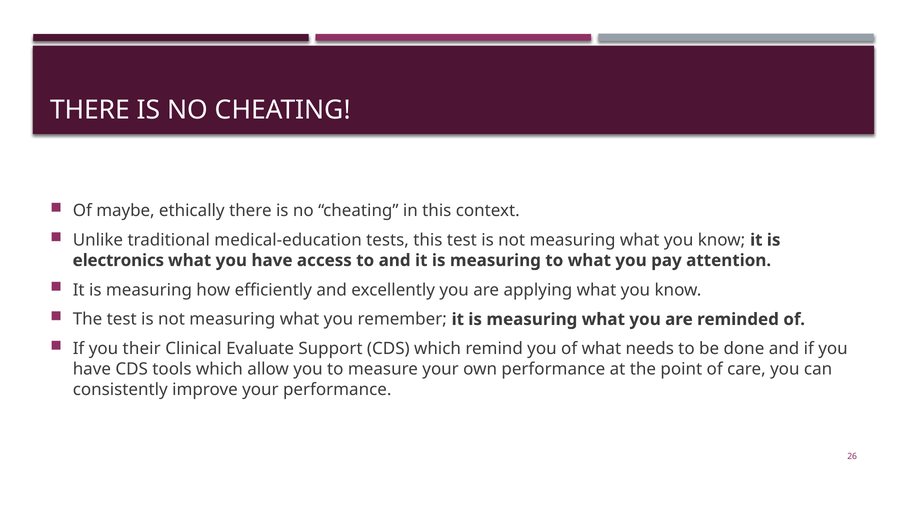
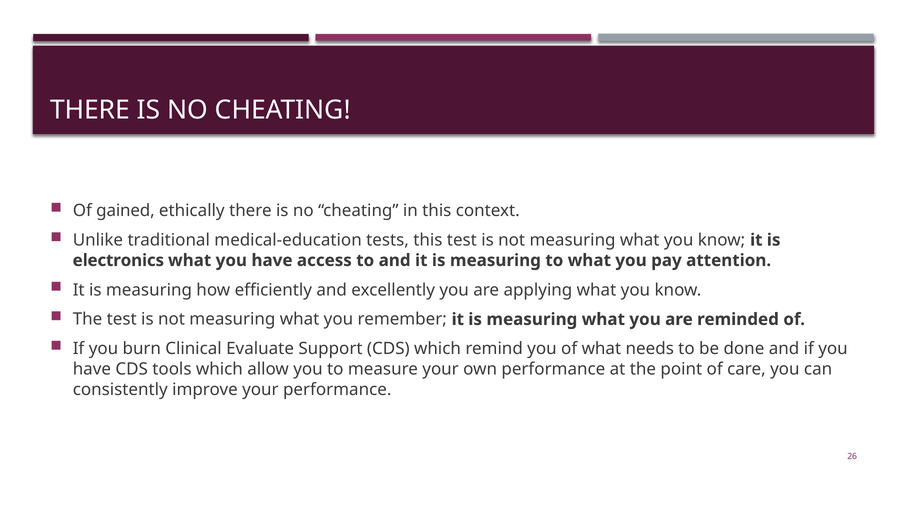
maybe: maybe -> gained (125, 211)
their: their -> burn (142, 349)
